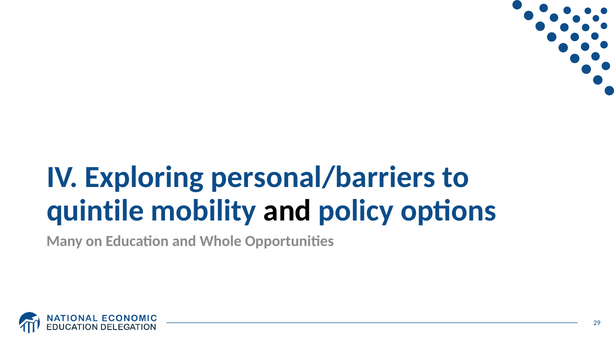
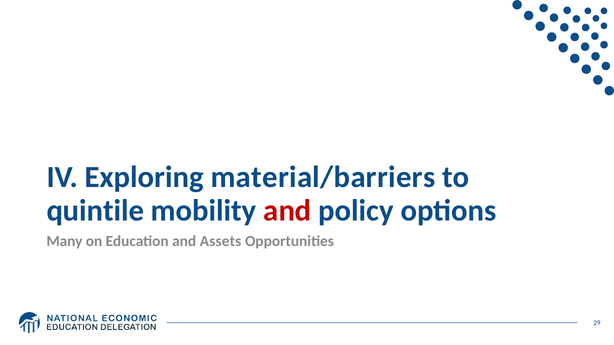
personal/barriers: personal/barriers -> material/barriers (323, 178)
and colour: black -> red (287, 211)
Whole: Whole -> Assets (221, 242)
